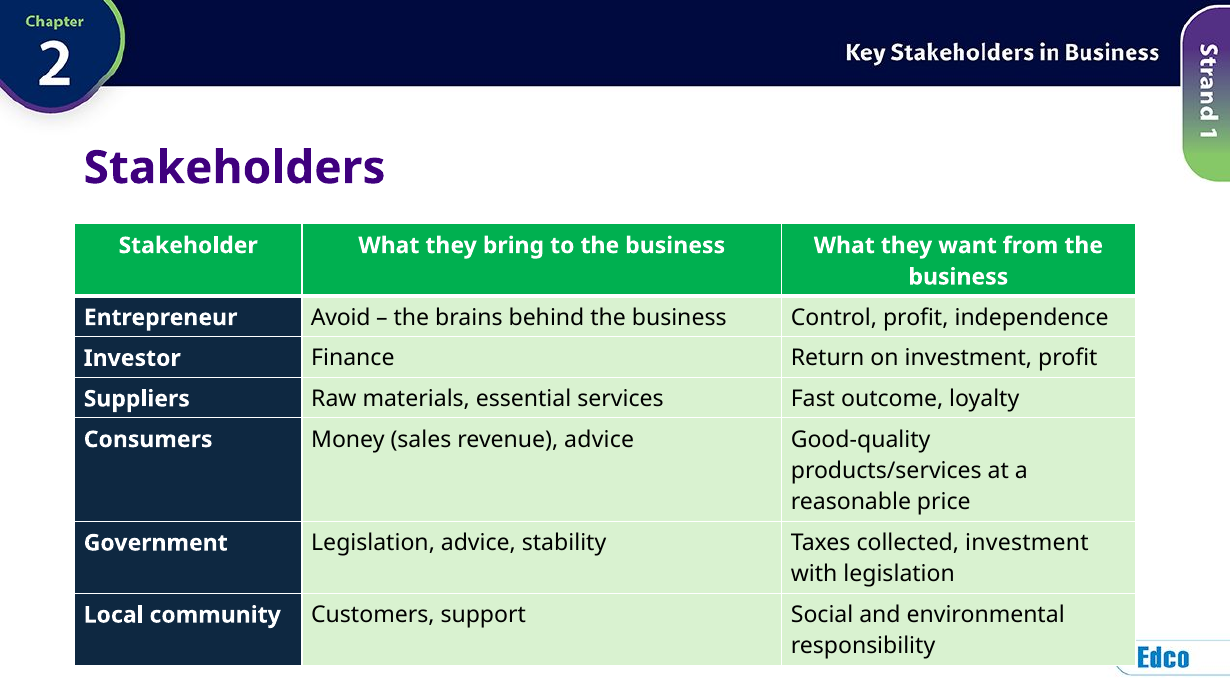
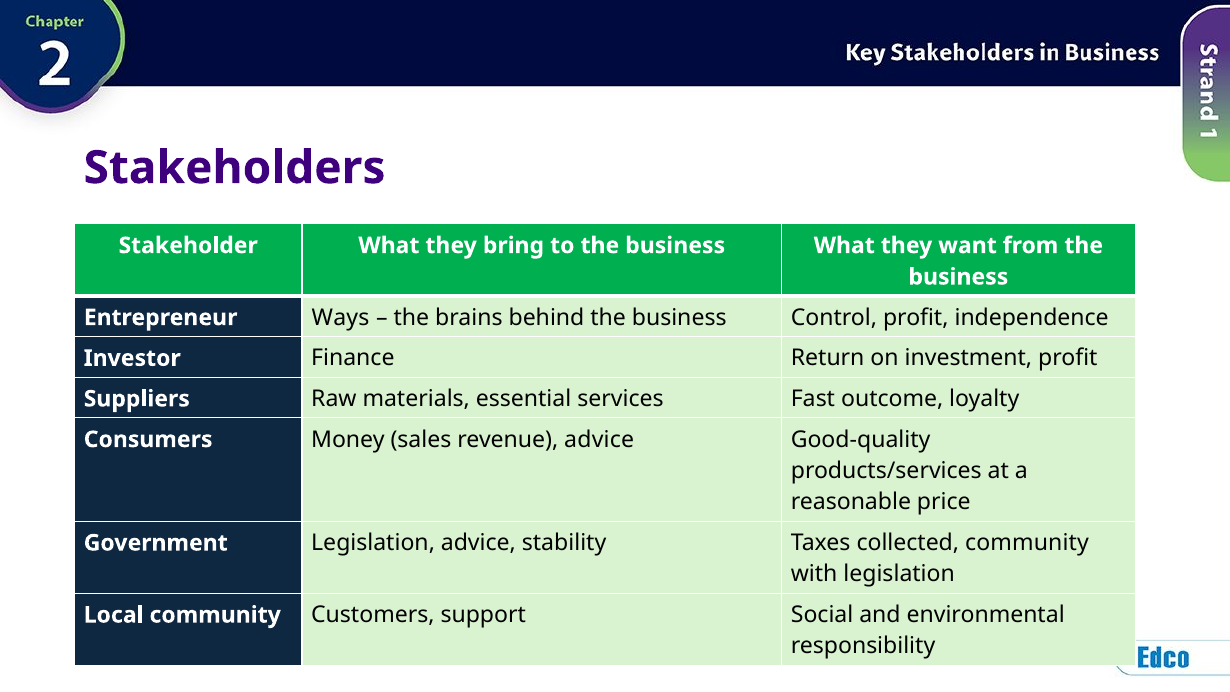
Avoid: Avoid -> Ways (341, 318)
collected investment: investment -> community (1027, 543)
